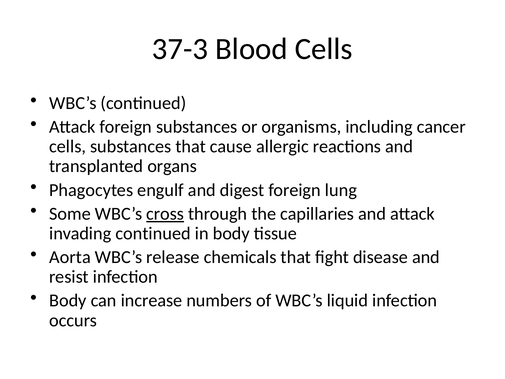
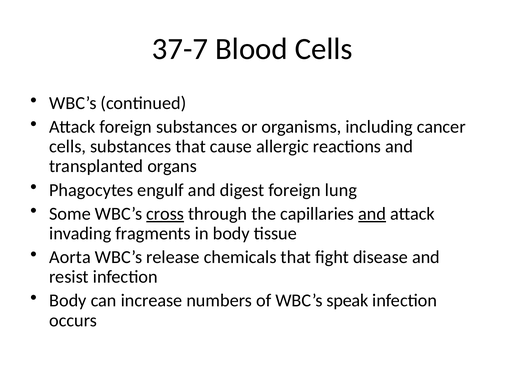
37-3: 37-3 -> 37-7 (180, 49)
and underline: none -> present (372, 214)
invading continued: continued -> fragments (153, 233)
liquid: liquid -> speak (347, 300)
